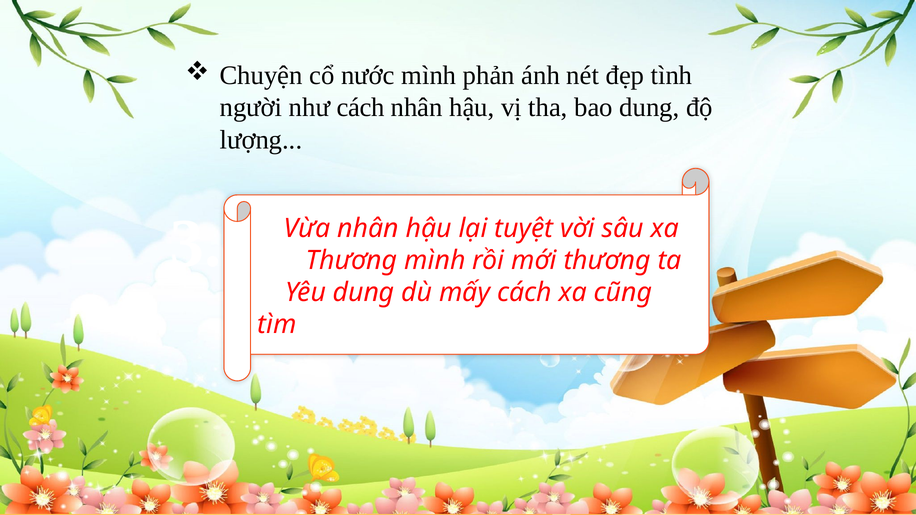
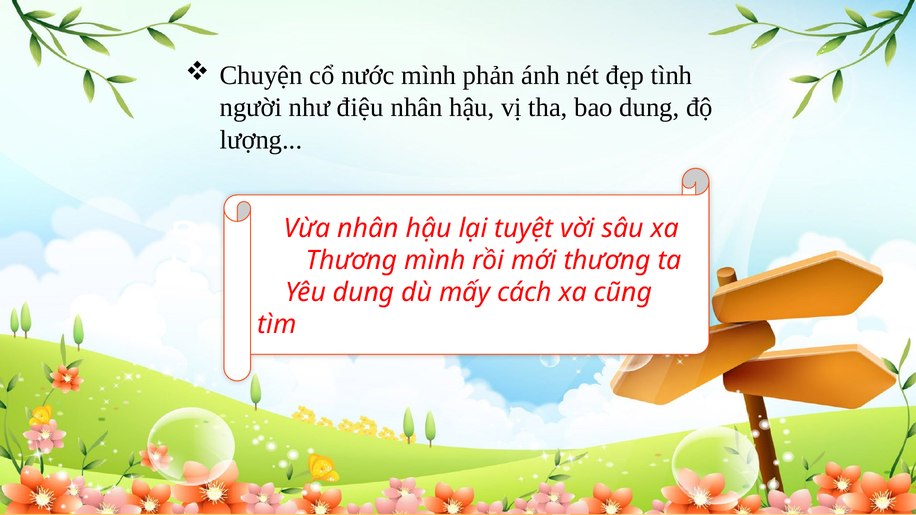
như cách: cách -> điệu (360, 108)
